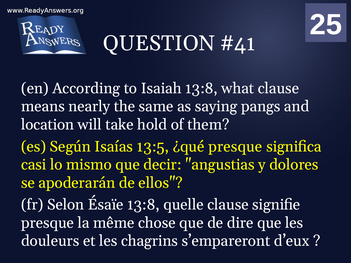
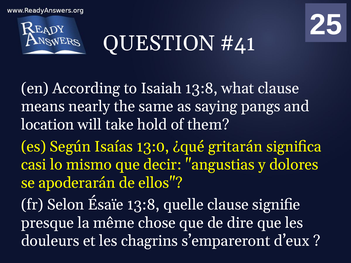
13:5: 13:5 -> 13:0 (153, 147)
¿qué presque: presque -> gritarán (235, 147)
